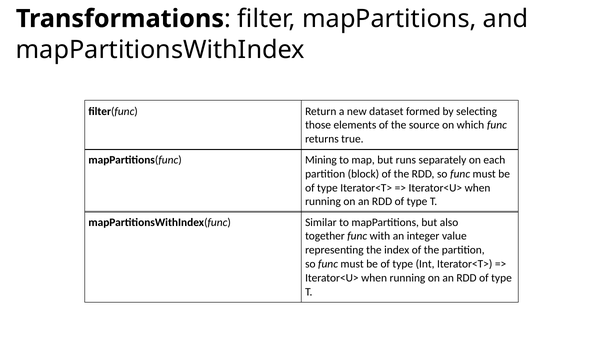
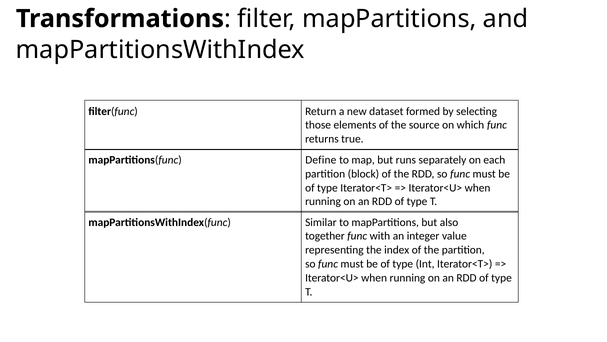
Mining: Mining -> Define (321, 160)
